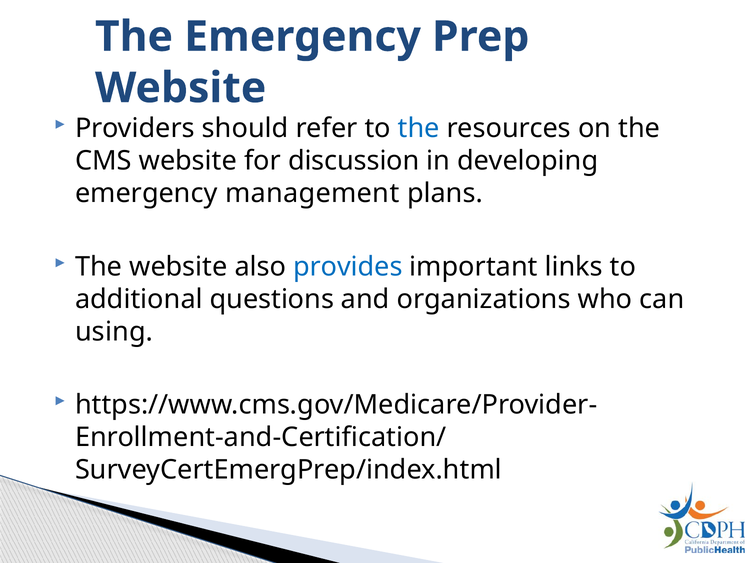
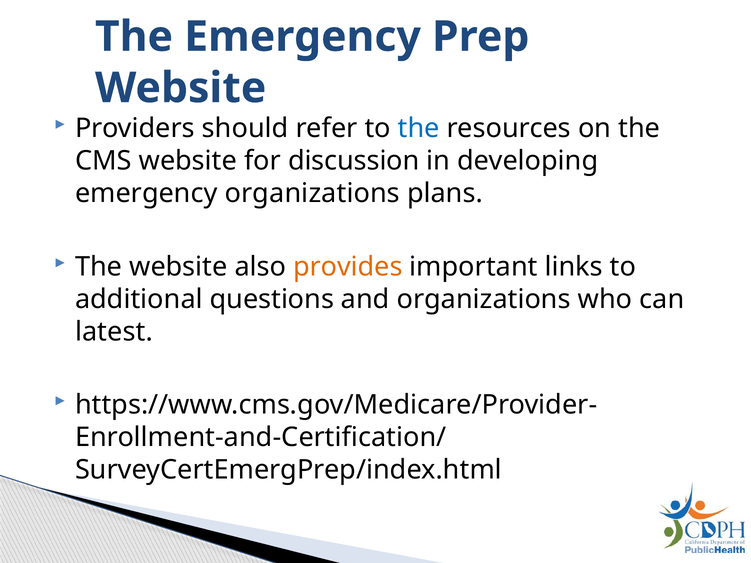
emergency management: management -> organizations (312, 193)
provides colour: blue -> orange (348, 267)
using: using -> latest (114, 332)
